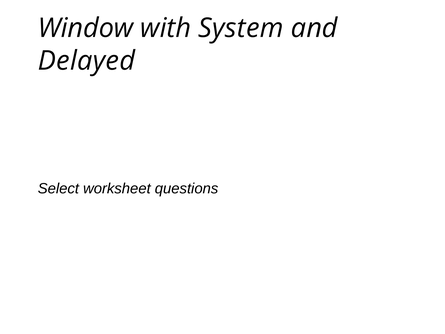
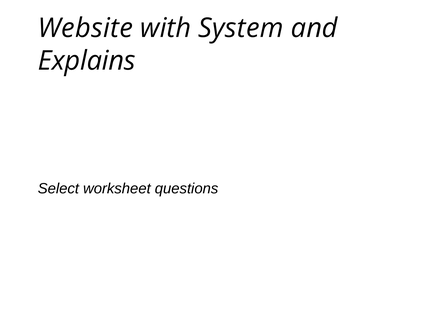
Window: Window -> Website (85, 28)
Delayed: Delayed -> Explains (87, 61)
